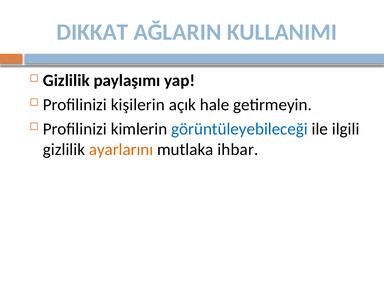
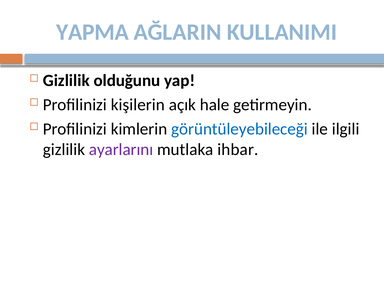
DIKKAT: DIKKAT -> YAPMA (92, 32)
paylaşımı: paylaşımı -> olduğunu (127, 81)
ayarlarını colour: orange -> purple (121, 149)
